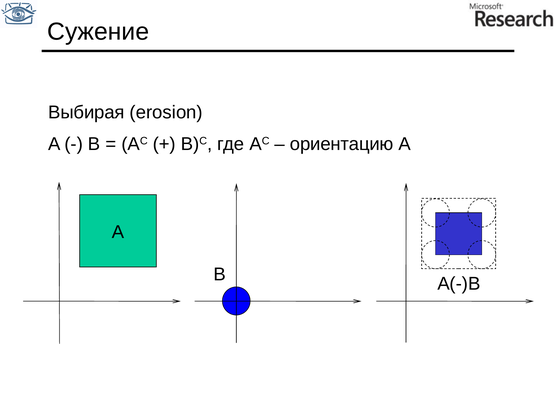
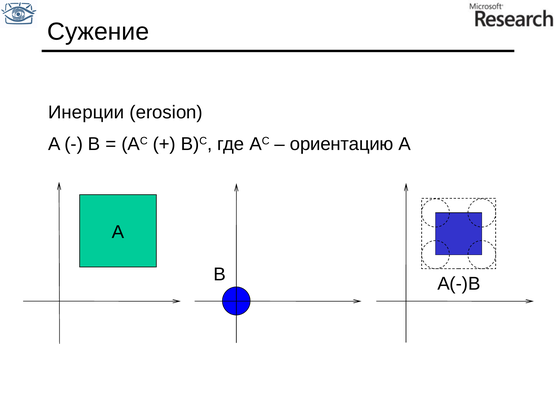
Выбирая: Выбирая -> Инерции (86, 112)
